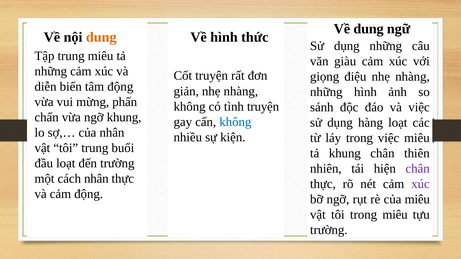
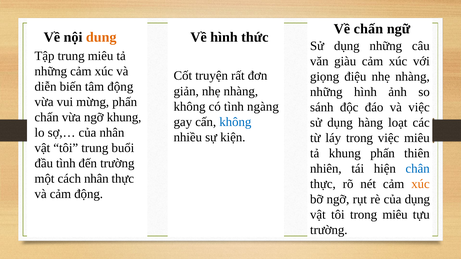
Về dung: dung -> chấn (368, 29)
tình truyện: truyện -> ngàng (263, 107)
khung chân: chân -> phấn (383, 154)
đầu loạt: loạt -> tình (66, 163)
chân colour: purple -> blue (418, 169)
xúc colour: purple -> orange (420, 184)
của miêu: miêu -> dụng (417, 200)
